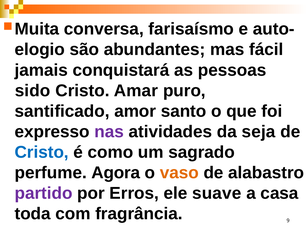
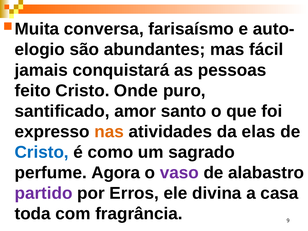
sido: sido -> feito (33, 91)
Amar: Amar -> Onde (136, 91)
nas colour: purple -> orange (109, 132)
seja: seja -> elas (259, 132)
vaso colour: orange -> purple (179, 173)
suave: suave -> divina (217, 193)
